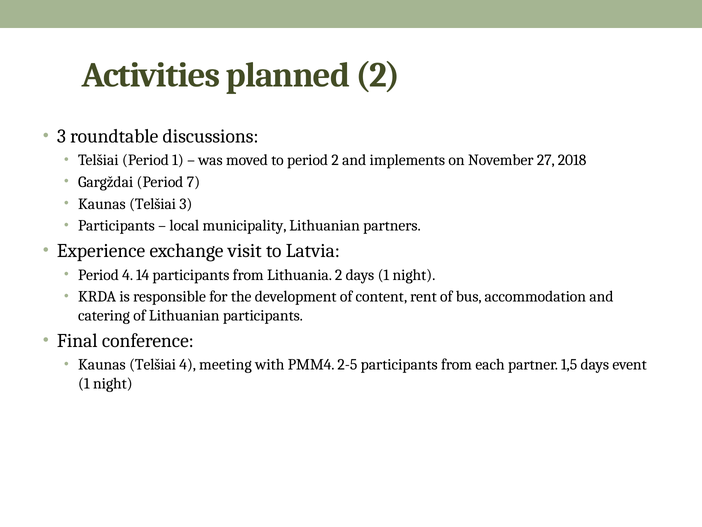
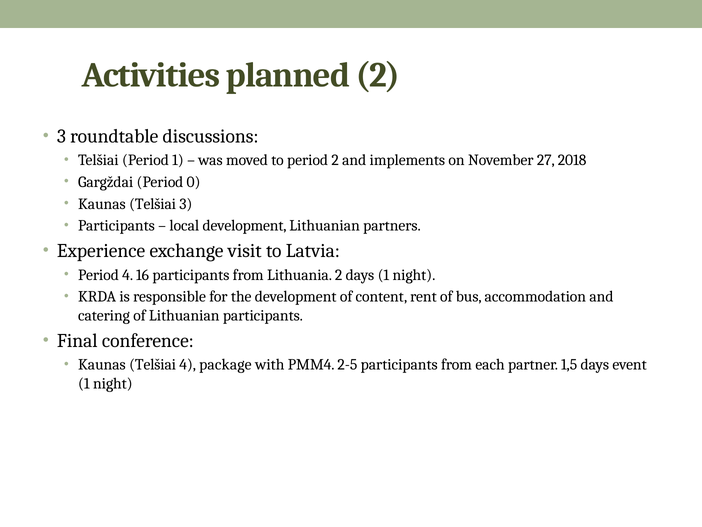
7: 7 -> 0 (194, 182)
local municipality: municipality -> development (245, 226)
14: 14 -> 16 (143, 275)
meeting: meeting -> package (225, 364)
